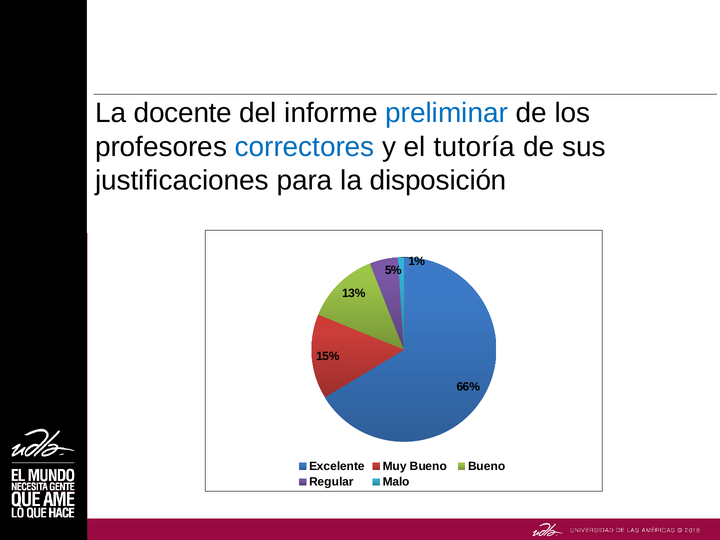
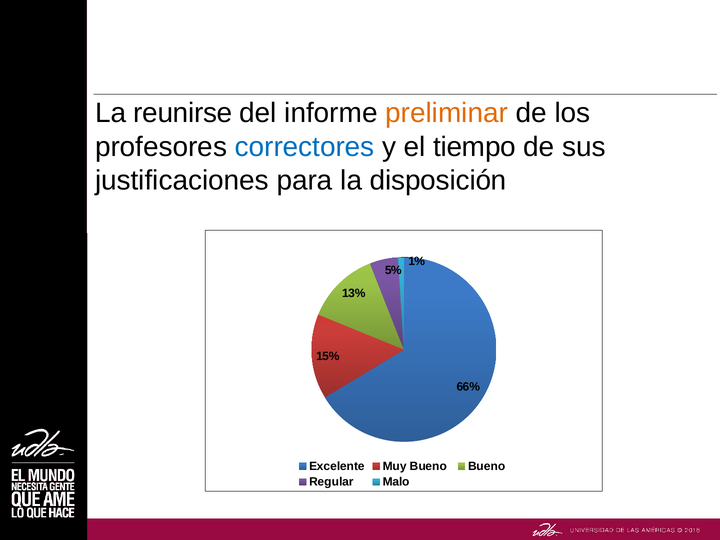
docente: docente -> reunirse (183, 113)
preliminar colour: blue -> orange (447, 113)
tutoría: tutoría -> tiempo (475, 147)
